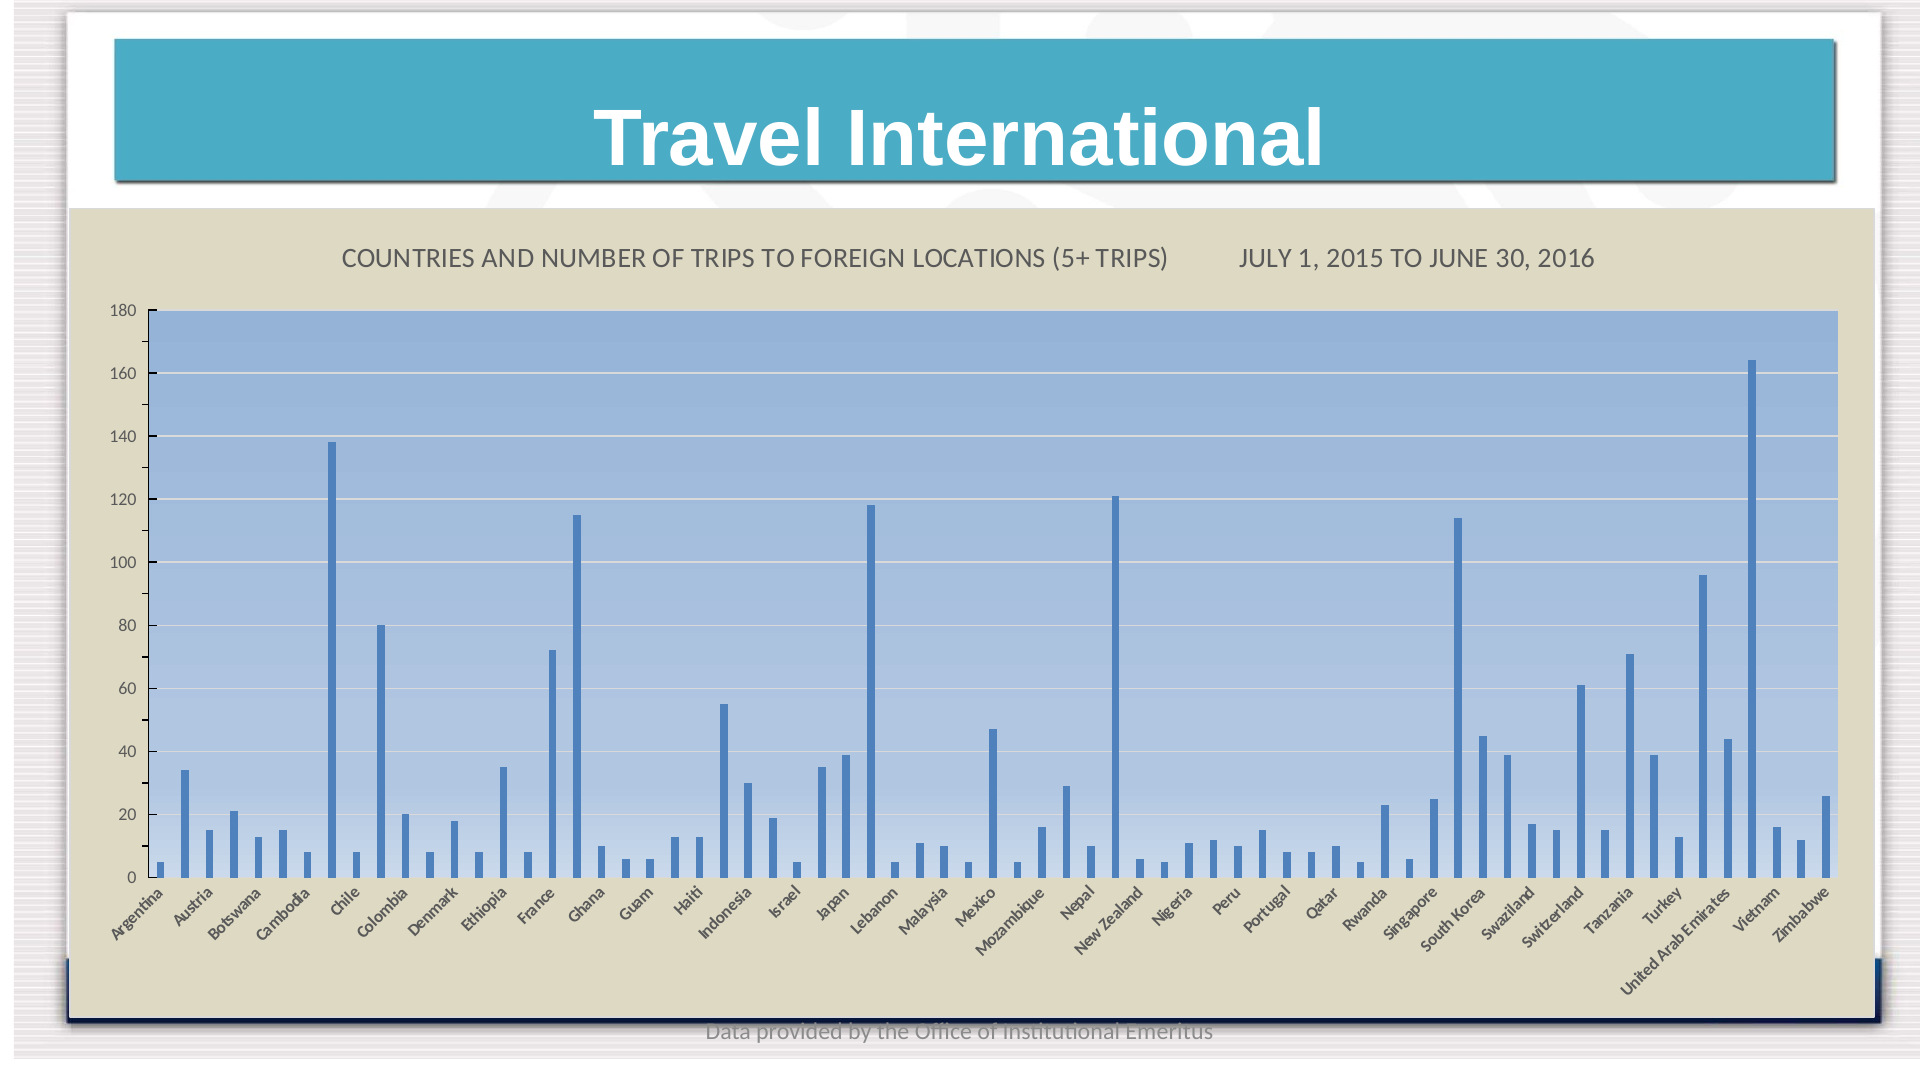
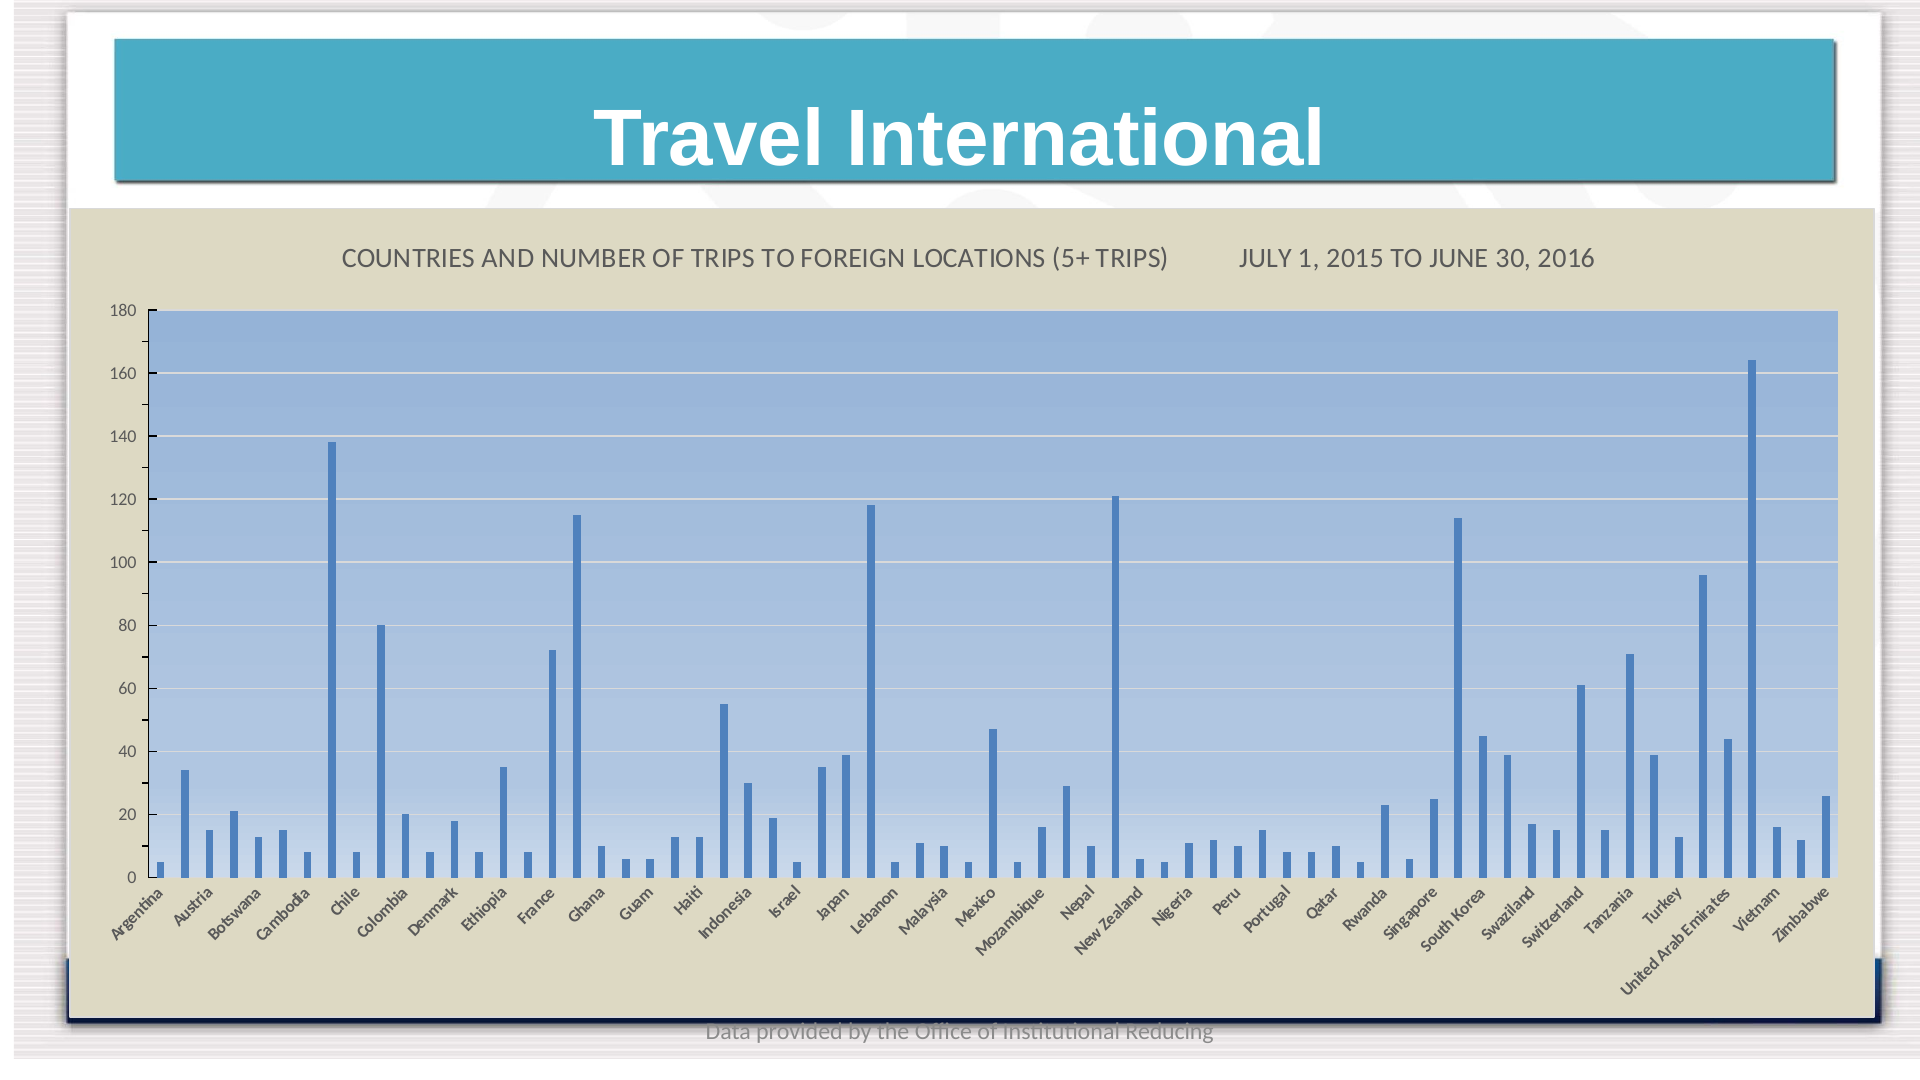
Emeritus: Emeritus -> Reducing (1169, 1031)
